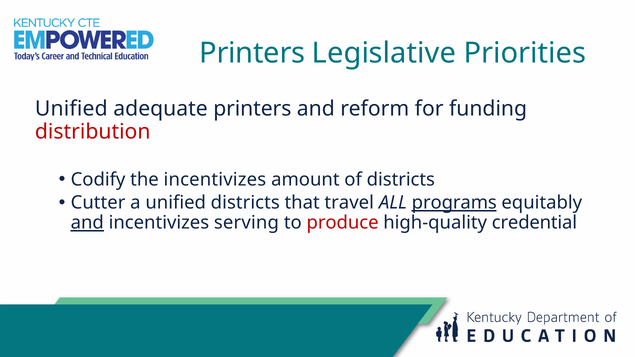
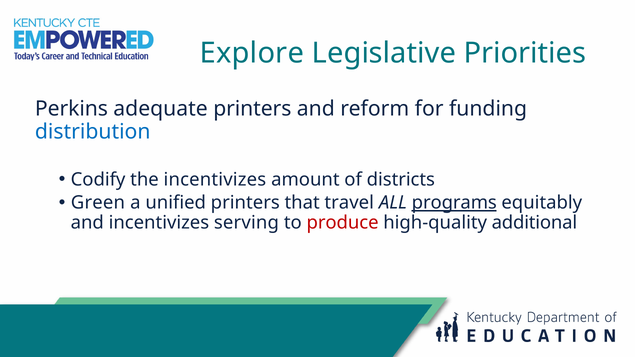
Printers: Printers -> Explore (252, 53)
Unified: Unified -> Perkins (71, 109)
distribution colour: red -> blue (93, 132)
Cutter: Cutter -> Green (98, 203)
unified districts: districts -> printers (245, 203)
and underline: present -> none (87, 223)
credential: credential -> additional (534, 223)
